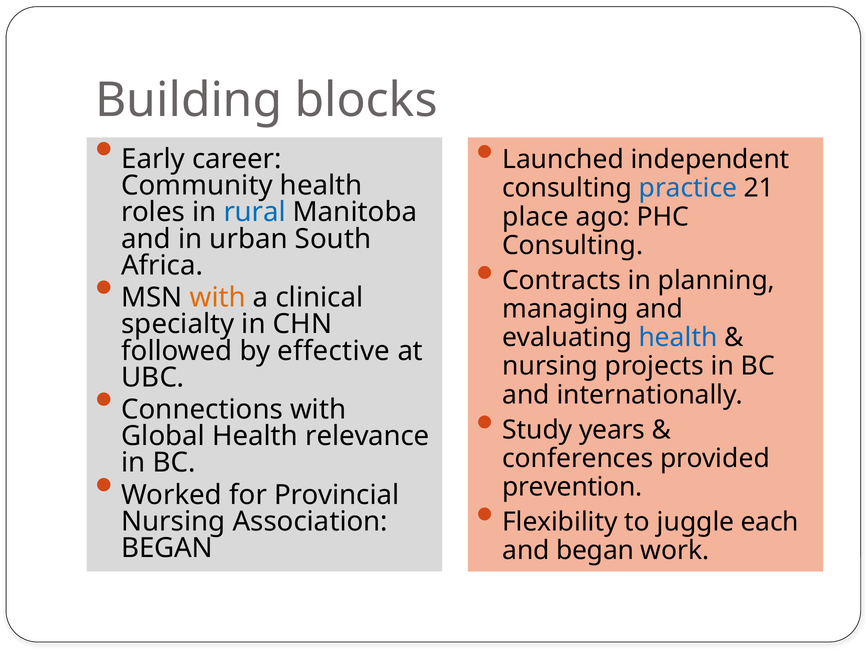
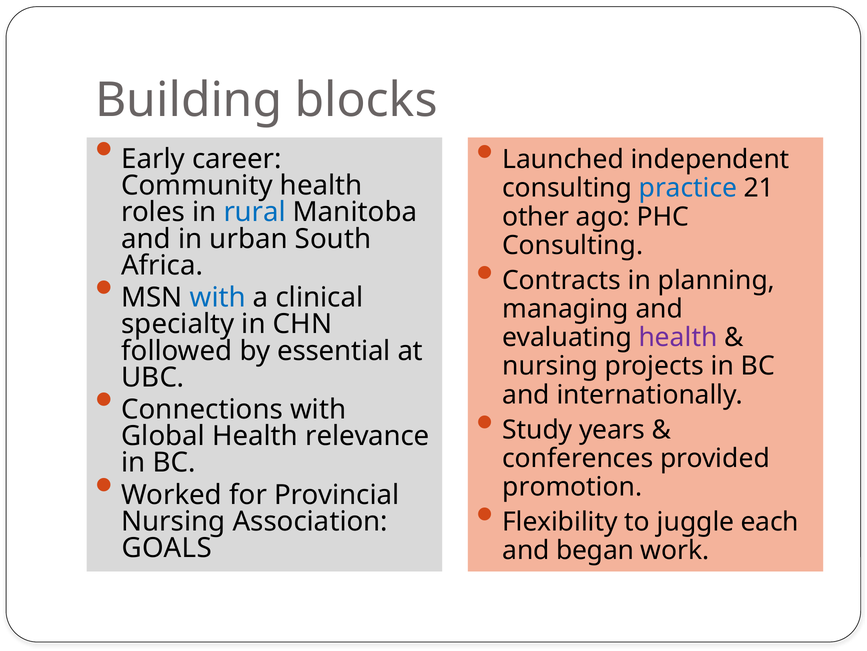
place: place -> other (536, 217)
with colour: orange -> blue (218, 297)
health colour: blue -> purple (678, 337)
effective: effective -> essential (334, 350)
prevention: prevention -> promotion (572, 487)
BEGAN: BEGAN -> GOALS (167, 548)
